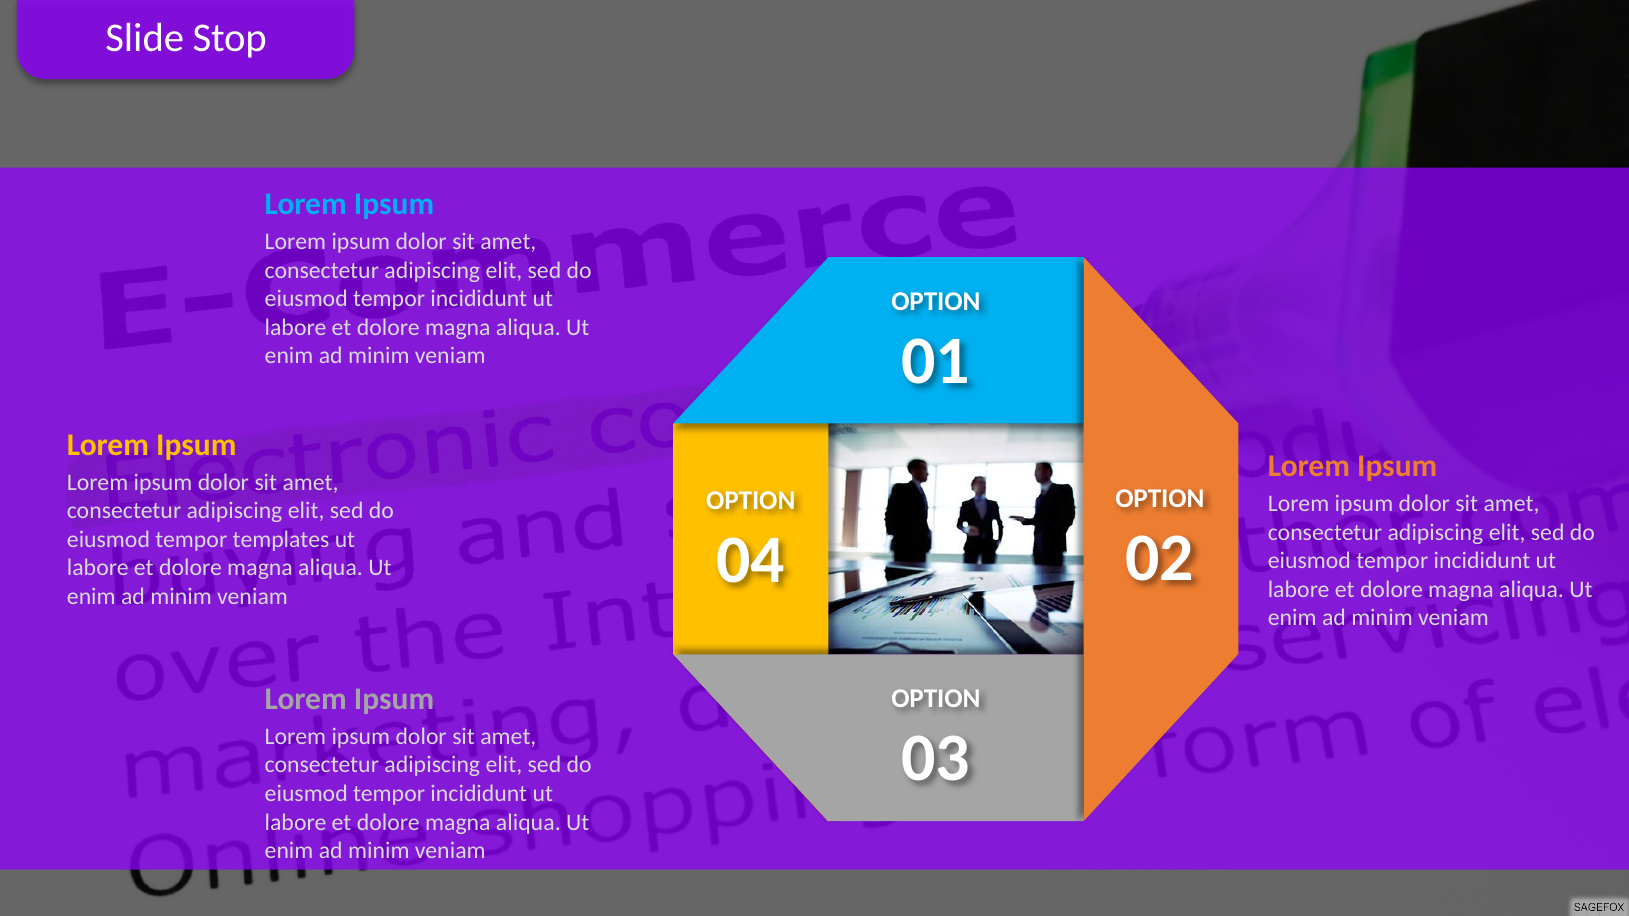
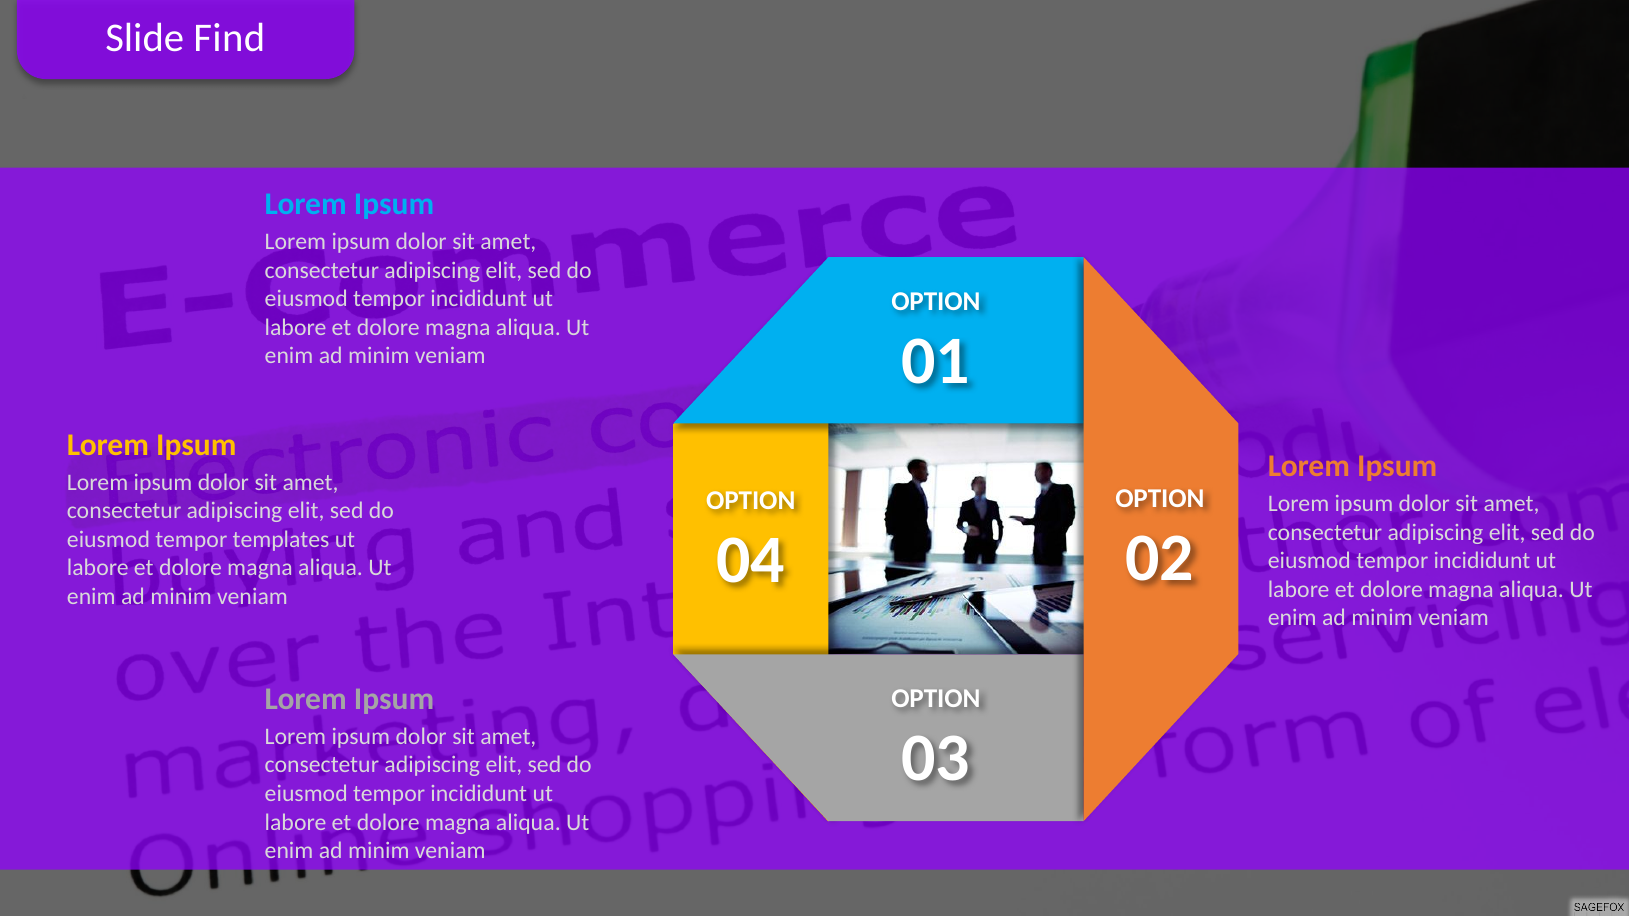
Stop: Stop -> Find (229, 38)
